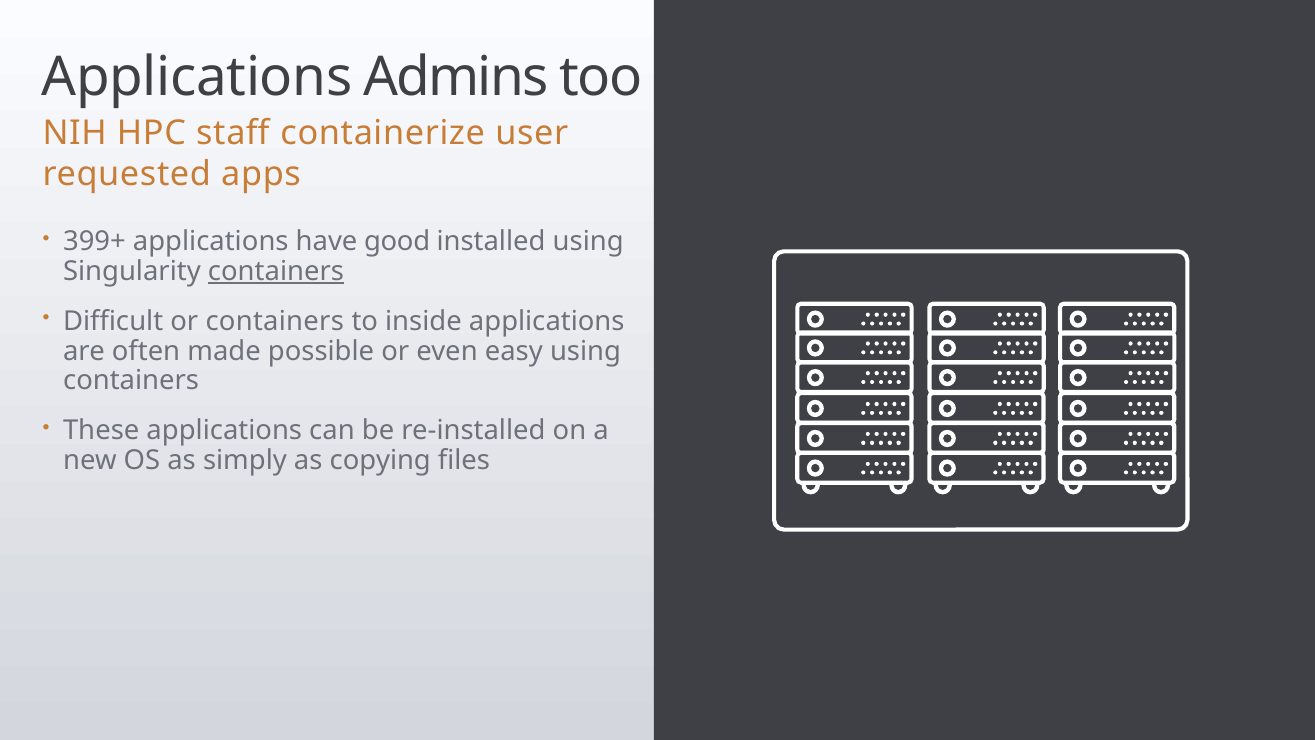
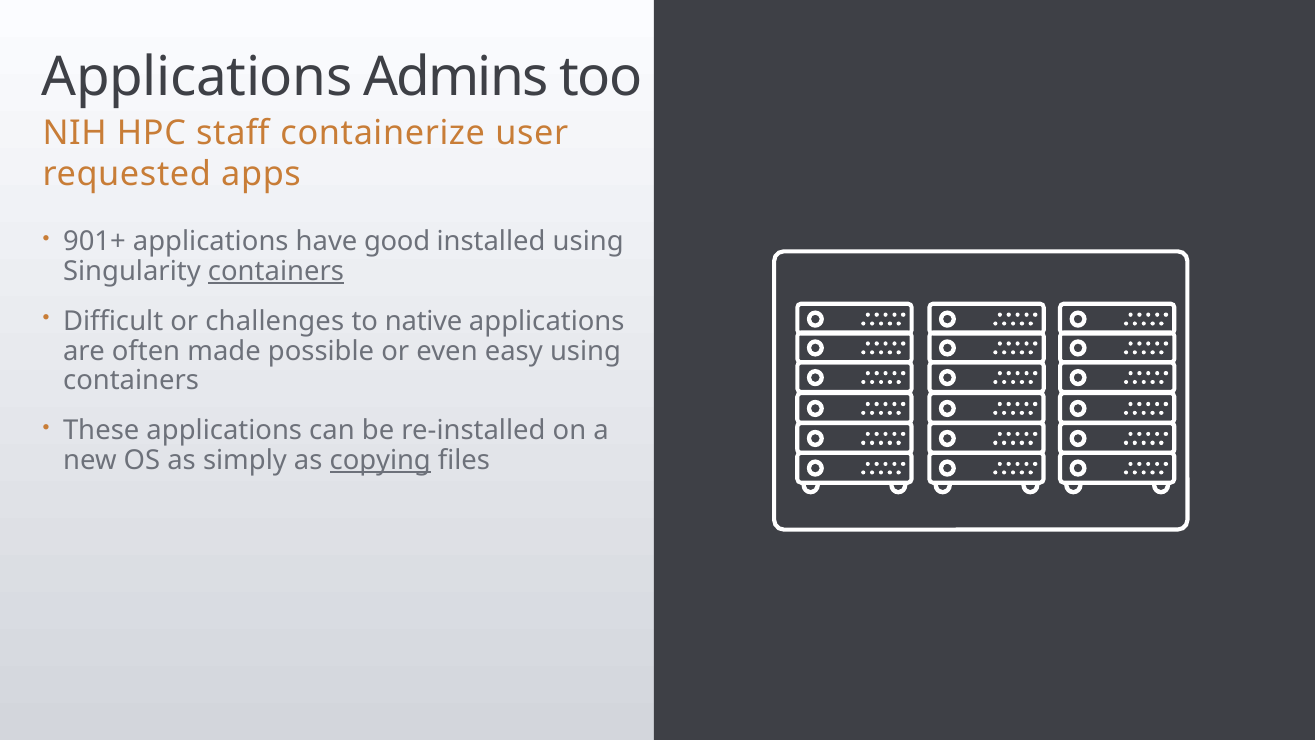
399+: 399+ -> 901+ (94, 242)
or containers: containers -> challenges (275, 321)
inside: inside -> native (424, 321)
copying underline: none -> present (380, 460)
